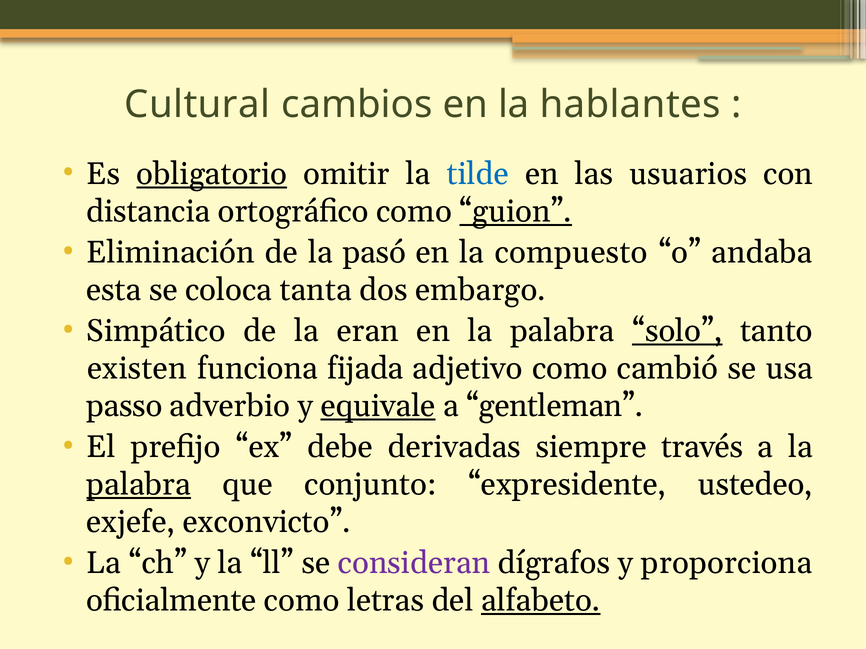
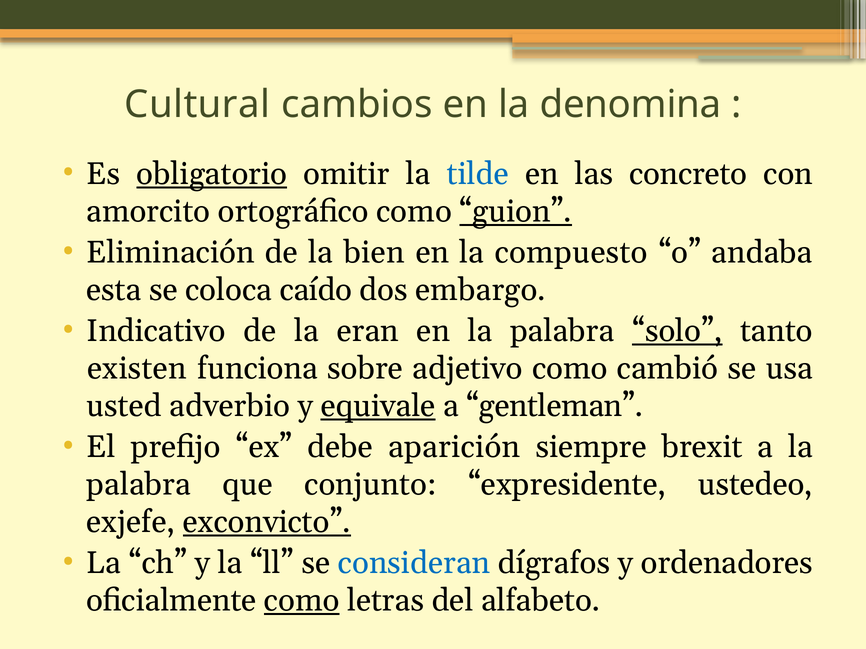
hablantes: hablantes -> denomina (630, 104)
usuarios: usuarios -> concreto (688, 174)
distancia: distancia -> amorcito (148, 212)
pasó: pasó -> bien (374, 253)
tanta: tanta -> caído (316, 290)
Simpático: Simpático -> Indicativo (156, 331)
fijada: fijada -> sobre (365, 369)
passo: passo -> usted (124, 406)
derivadas: derivadas -> aparición (454, 447)
través: través -> brexit (702, 447)
palabra underline: present -> none (139, 485)
exconvicto underline: none -> present (267, 522)
consideran colour: purple -> blue (414, 564)
proporciona: proporciona -> ordenadores (727, 564)
como underline: none -> present (302, 601)
alfabeto underline: present -> none (541, 601)
